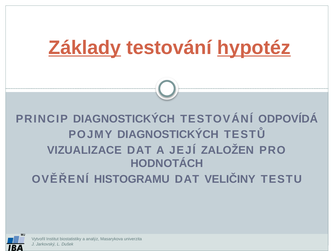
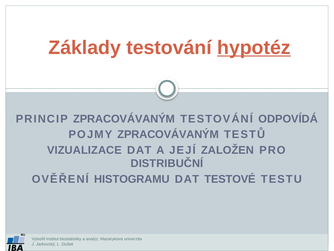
Základy underline: present -> none (85, 47)
PRINCIP DIAGNOSTICKÝCH: DIAGNOSTICKÝCH -> ZPRACOVÁVANÝM (124, 119)
POJMY DIAGNOSTICKÝCH: DIAGNOSTICKÝCH -> ZPRACOVÁVANÝM (168, 134)
HODNOTÁCH: HODNOTÁCH -> DISTRIBUČNÍ (167, 163)
VELIČINY: VELIČINY -> TESTOVÉ (230, 179)
